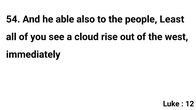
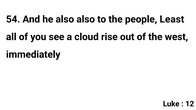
he able: able -> also (65, 19)
